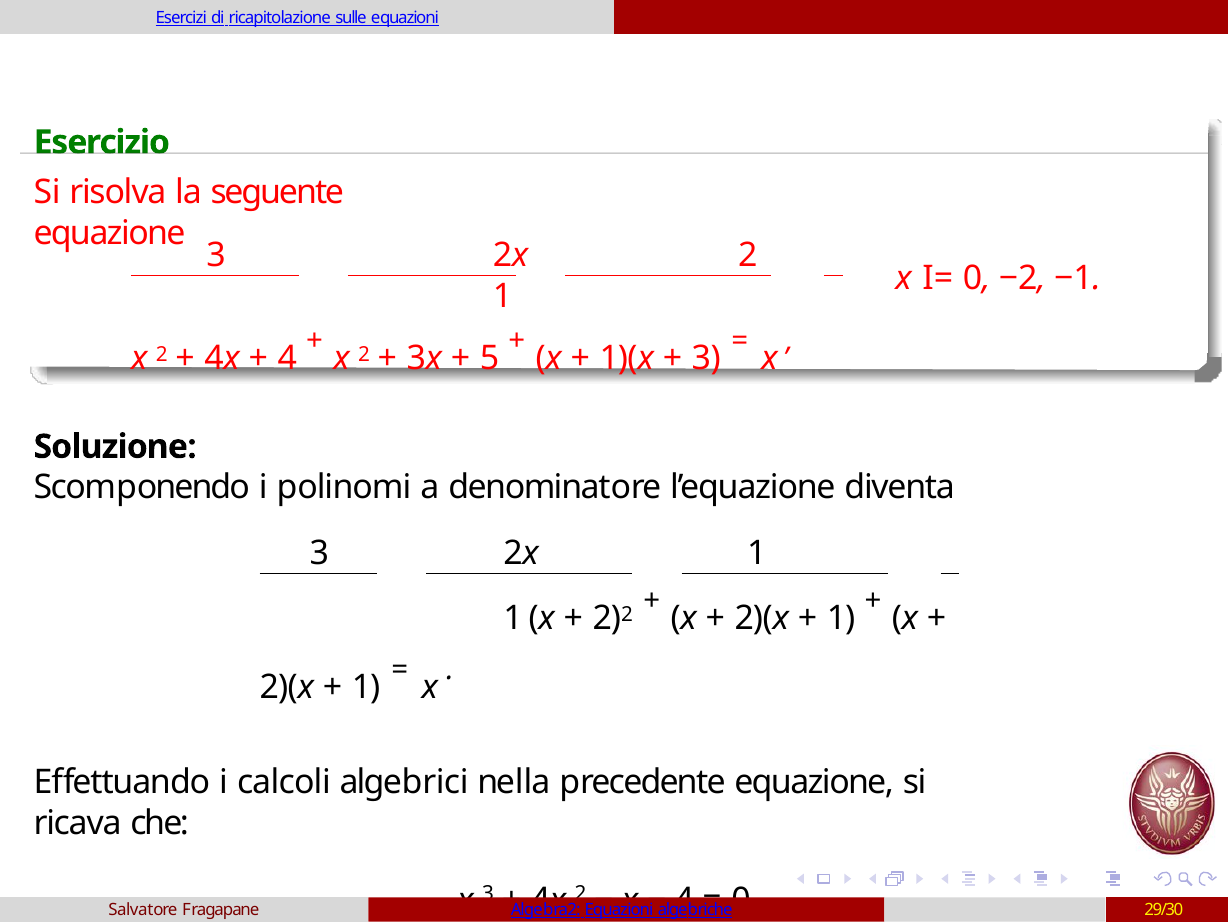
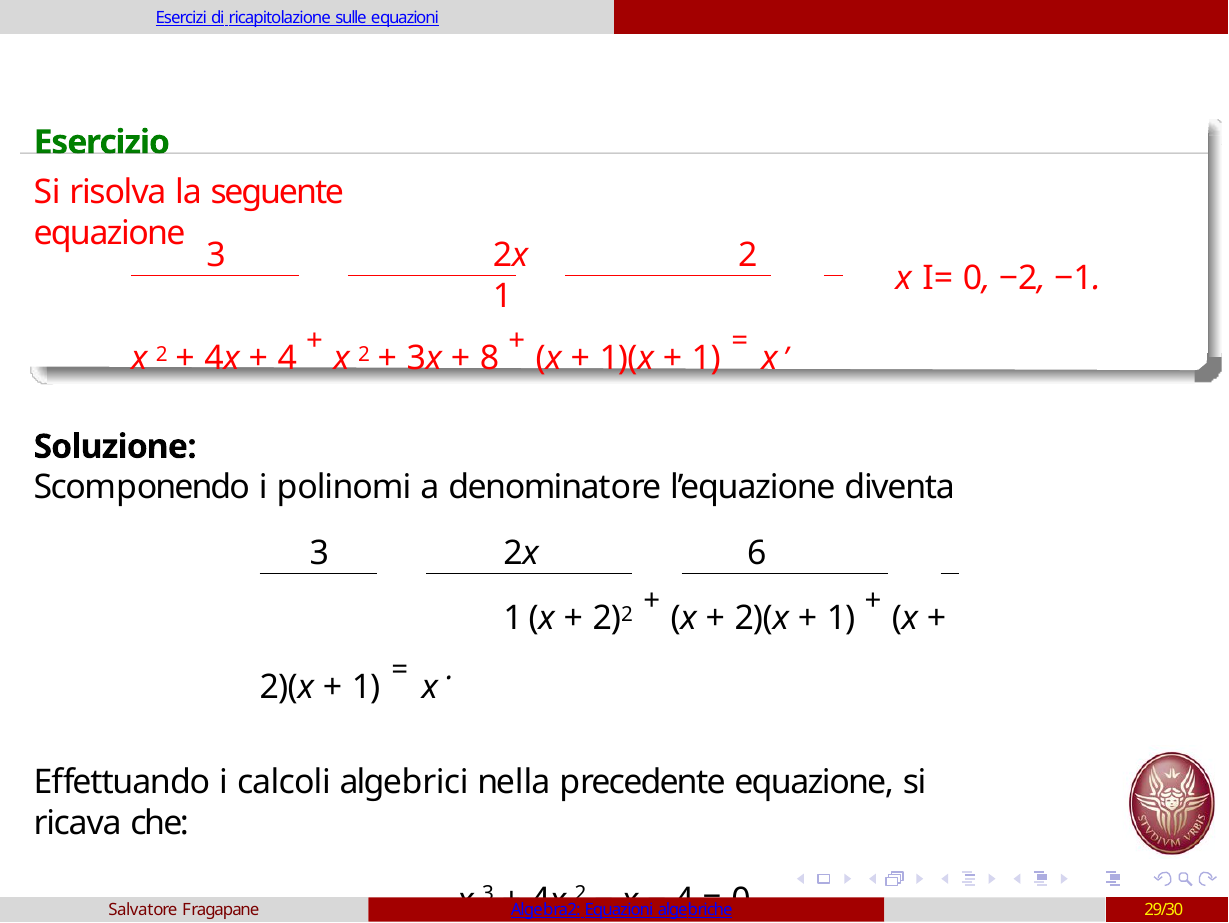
5: 5 -> 8 (490, 359)
3: 3 -> 1 (706, 359)
2x 1: 1 -> 6 (757, 553)
